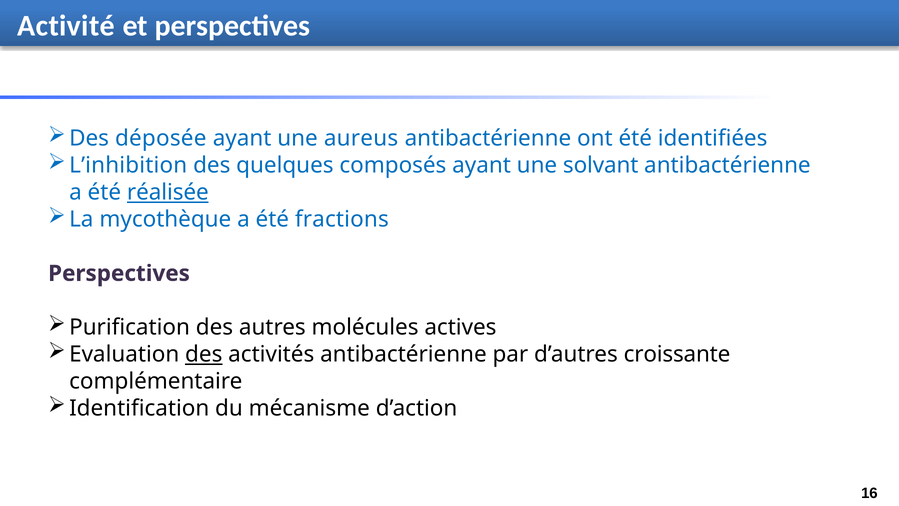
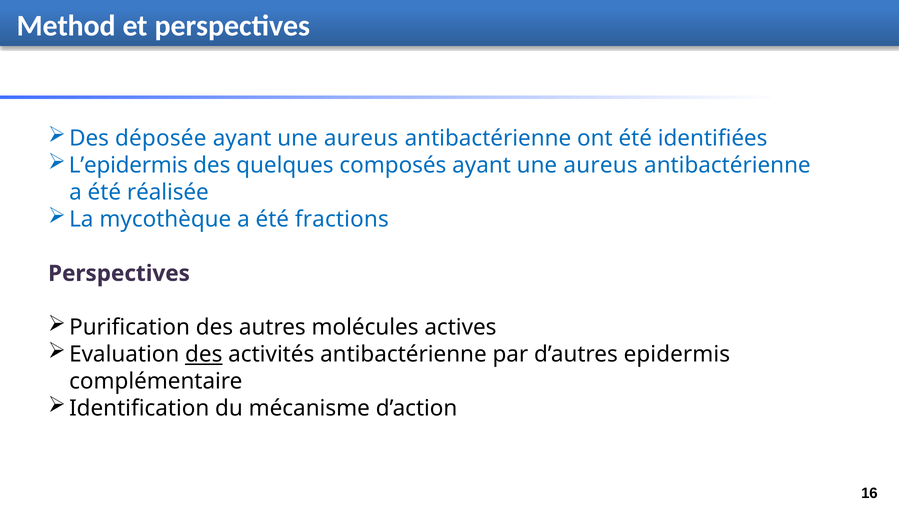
Activité: Activité -> Method (66, 26)
L’inhibition: L’inhibition -> L’epidermis (128, 165)
composés ayant une solvant: solvant -> aureus (601, 165)
réalisée underline: present -> none (168, 192)
croissante: croissante -> epidermis (677, 354)
